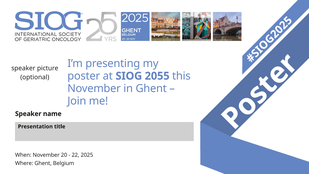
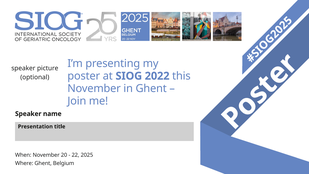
2055: 2055 -> 2022 (157, 76)
